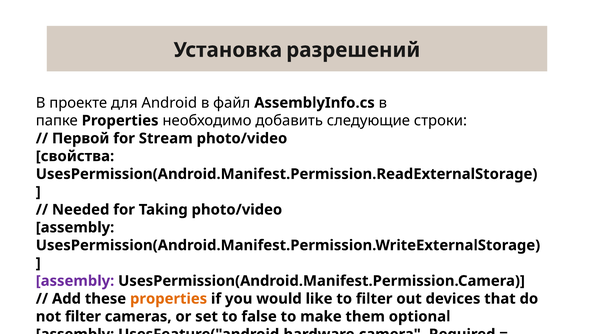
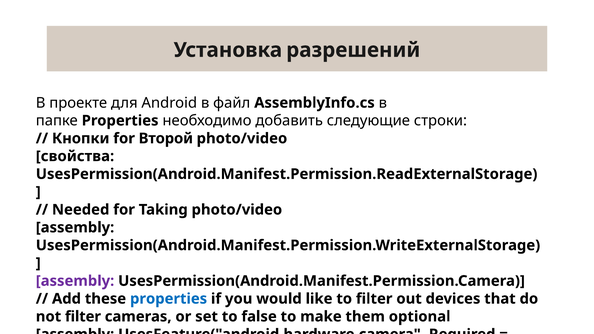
Первой: Первой -> Кнопки (81, 138)
Stream: Stream -> Второй (166, 138)
properties colour: orange -> blue (169, 299)
